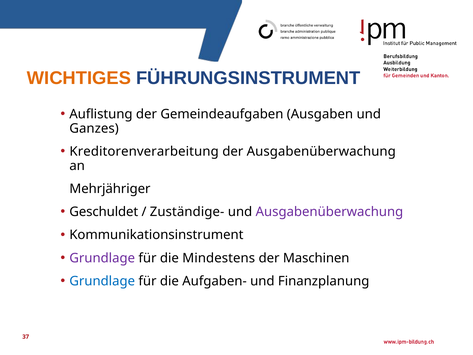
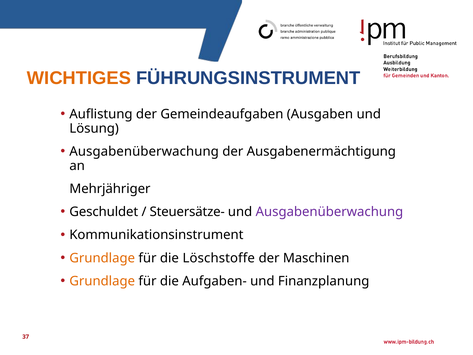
Ganzes: Ganzes -> Lösung (94, 128)
Kreditorenverarbeitung: Kreditorenverarbeitung -> Ausgabenüberwachung (144, 151)
der Ausgabenüberwachung: Ausgabenüberwachung -> Ausgabenermächtigung (321, 151)
Zuständige-: Zuständige- -> Steuersätze- (187, 212)
Grundlage colour: purple -> orange (102, 258)
Mindestens: Mindestens -> Löschstoffe (219, 258)
Grundlage colour: blue -> orange (102, 281)
